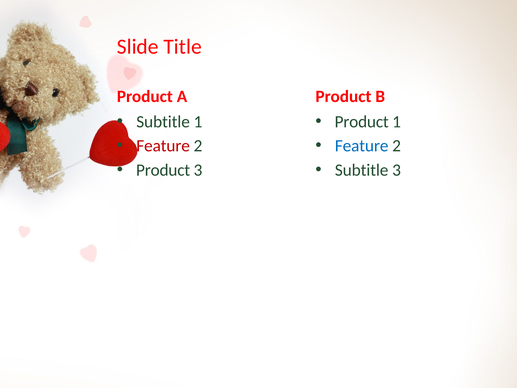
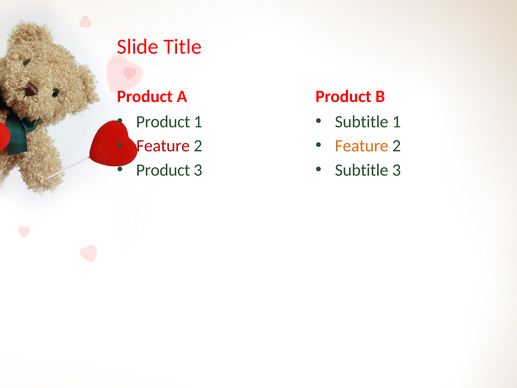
Subtitle: Subtitle -> Product (163, 122)
Product: Product -> Subtitle (362, 122)
Feature colour: blue -> orange (362, 146)
